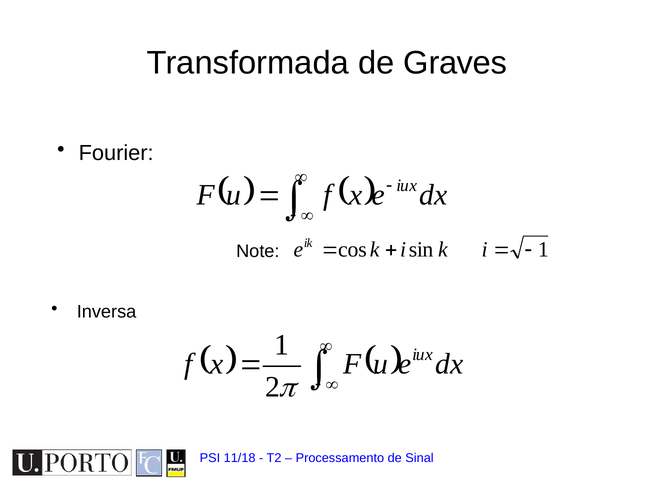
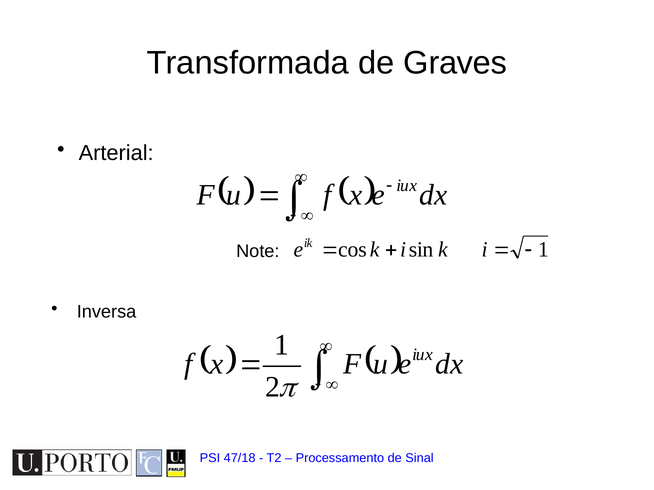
Fourier: Fourier -> Arterial (116, 153)
11/18: 11/18 -> 47/18 (240, 458)
